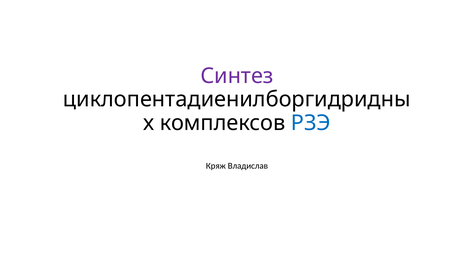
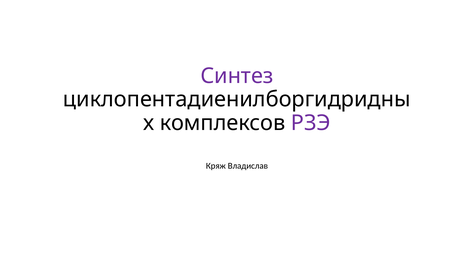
РЗЭ colour: blue -> purple (311, 123)
